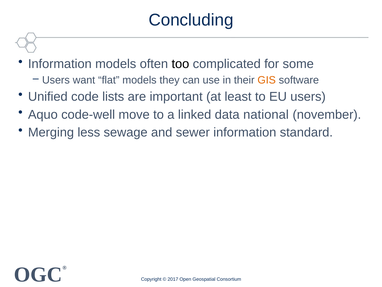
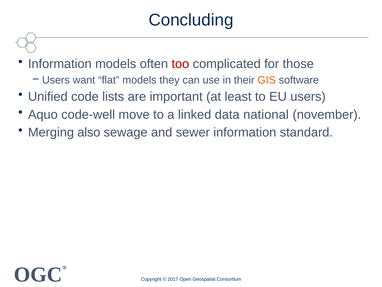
too colour: black -> red (180, 64)
some: some -> those (298, 64)
less: less -> also (89, 132)
